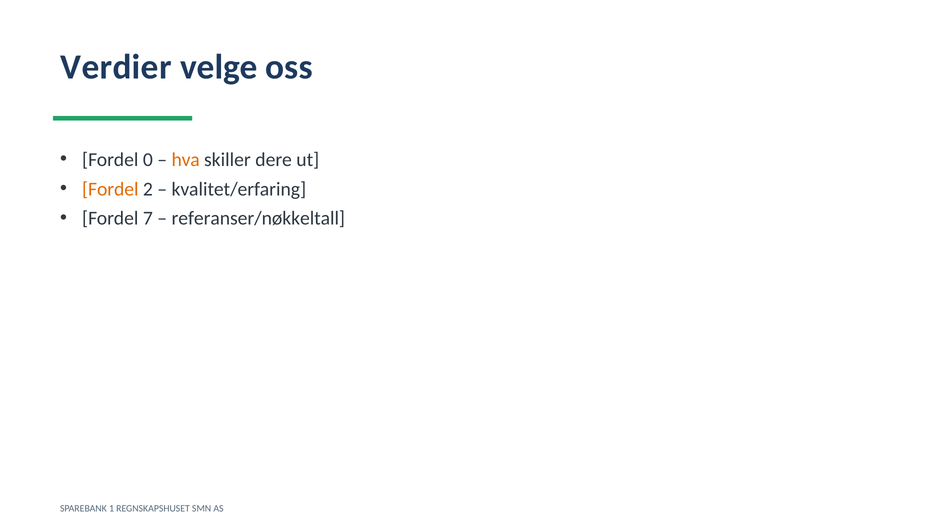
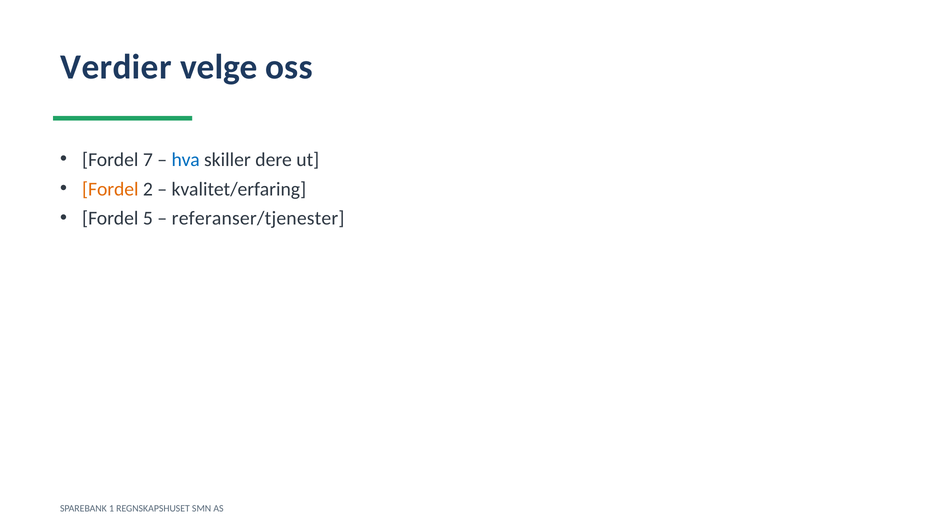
0: 0 -> 7 (148, 160)
hva colour: orange -> blue (186, 160)
7: 7 -> 5 (148, 219)
referanser/nøkkeltall: referanser/nøkkeltall -> referanser/tjenester (258, 219)
